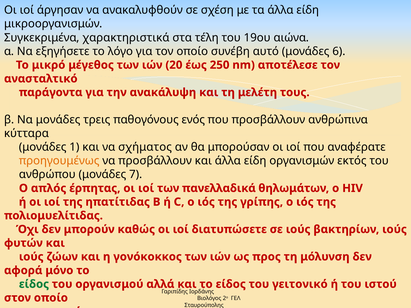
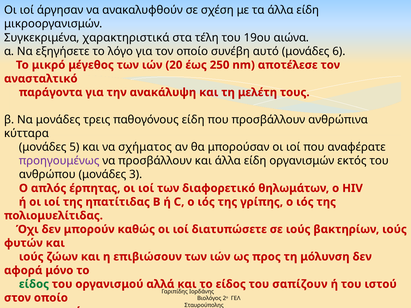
παθογόνους ενός: ενός -> είδη (193, 120)
1: 1 -> 5 (74, 147)
προηγουμένως colour: orange -> purple (59, 161)
7: 7 -> 3 (136, 175)
πανελλαδικά: πανελλαδικά -> διαφορετικό (219, 188)
γονόκοκκος: γονόκοκκος -> επιβιώσουν (148, 257)
γειτονικό: γειτονικό -> σαπίζουν (300, 284)
